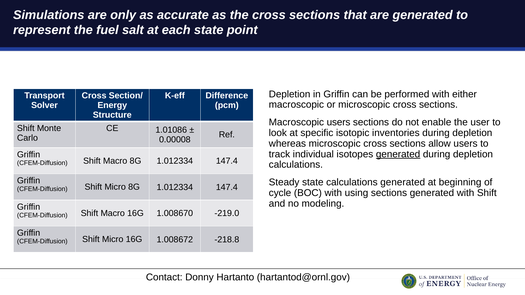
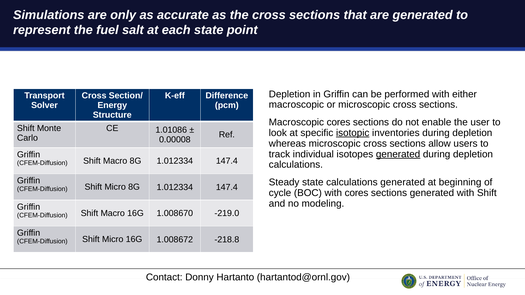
Macroscopic users: users -> cores (339, 122)
isotopic underline: none -> present (353, 133)
with using: using -> cores (357, 193)
